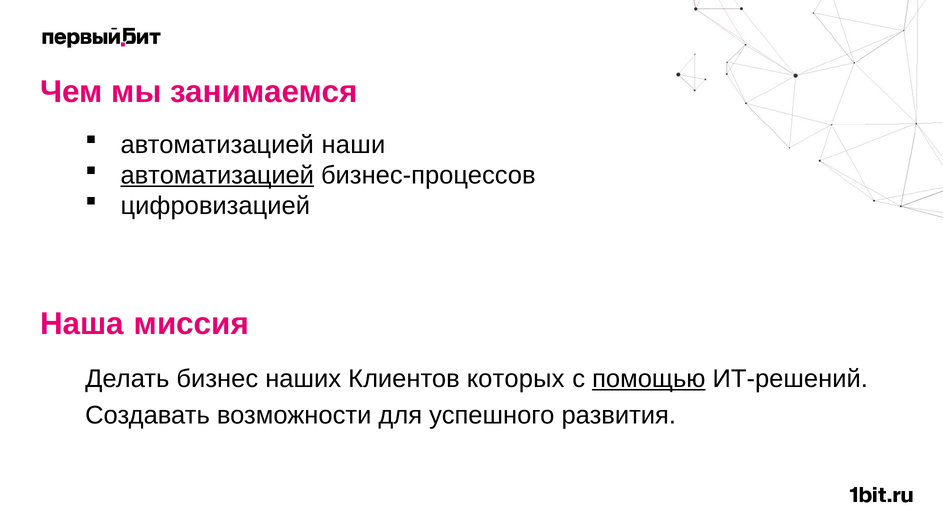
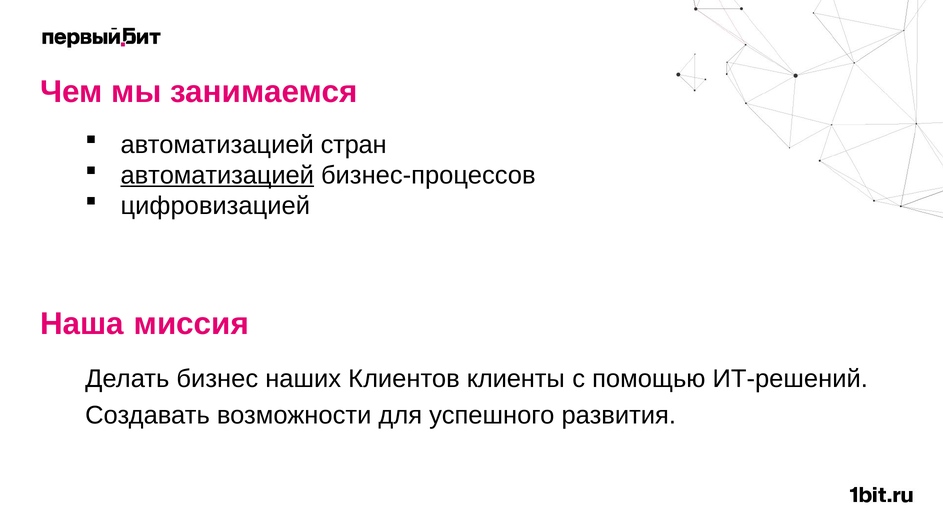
наши: наши -> стран (354, 145)
которых: которых -> клиенты (516, 378)
помощью underline: present -> none (649, 378)
